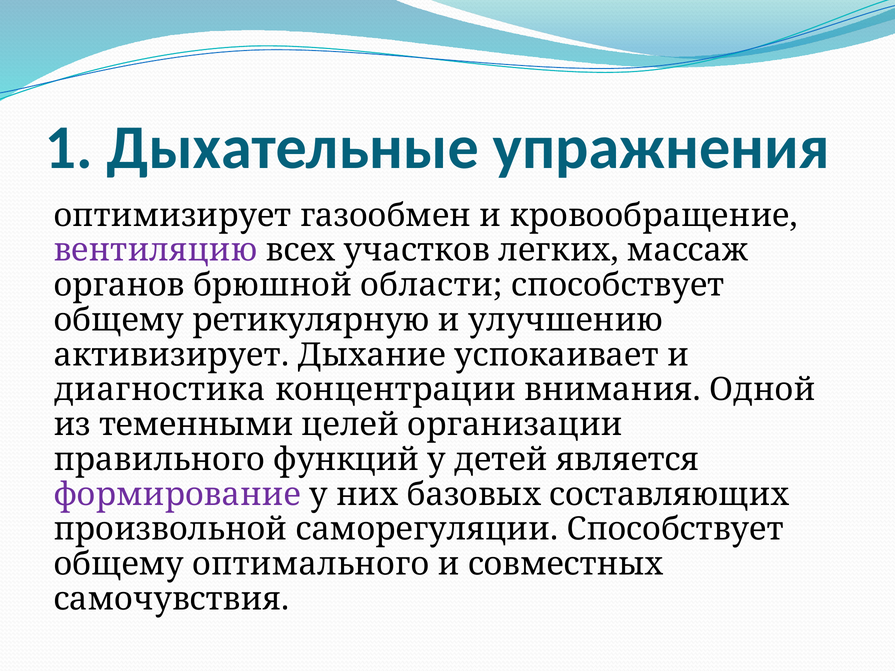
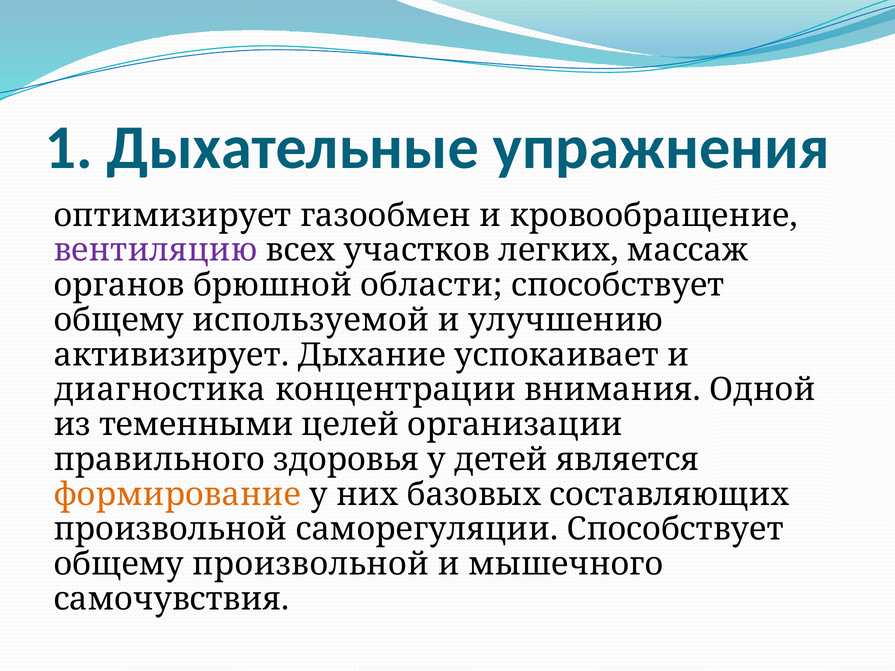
ретикулярную: ретикулярную -> используемой (311, 320)
функций: функций -> здоровья (346, 460)
формирование colour: purple -> orange (177, 495)
общему оптимального: оптимального -> произвольной (311, 564)
совместных: совместных -> мышечного (566, 564)
